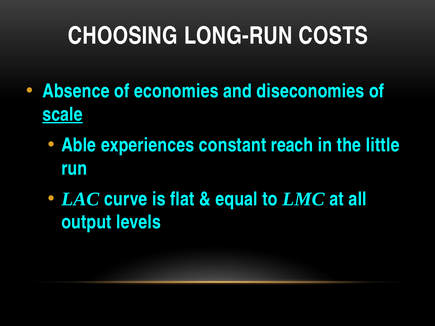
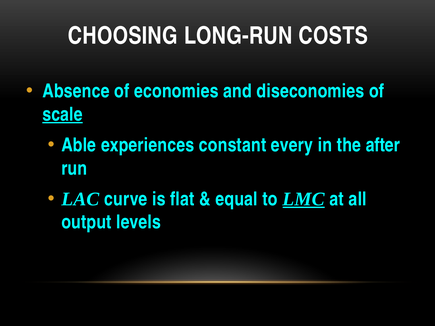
reach: reach -> every (292, 145)
little: little -> after (383, 145)
LMC underline: none -> present (304, 199)
